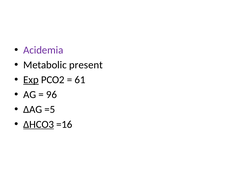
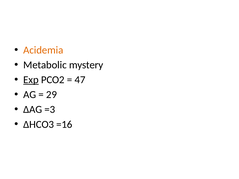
Acidemia colour: purple -> orange (43, 50)
present: present -> mystery (86, 65)
61: 61 -> 47 (80, 80)
96: 96 -> 29 (52, 95)
=5: =5 -> =3 (50, 110)
ΔHCO3 underline: present -> none (39, 125)
